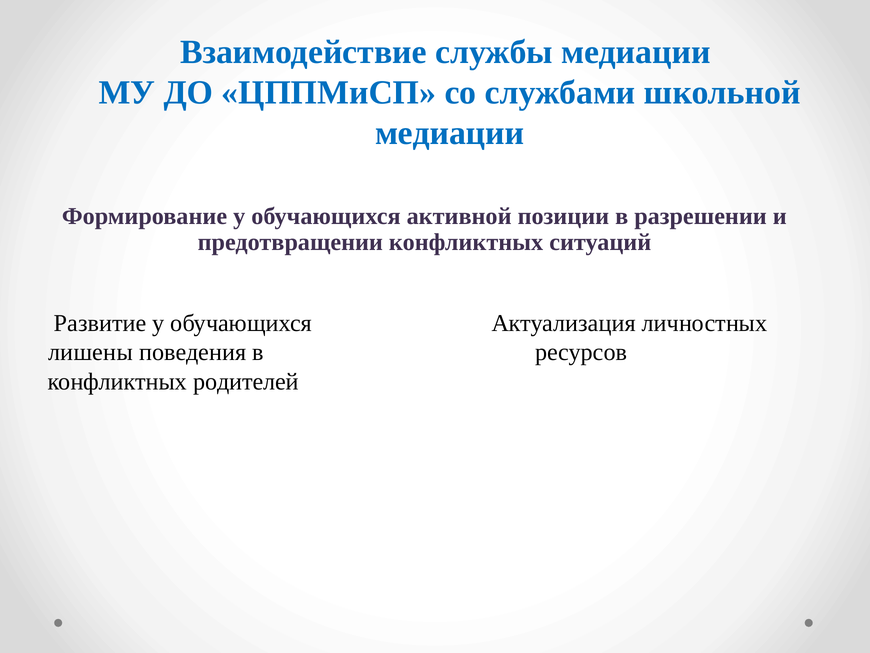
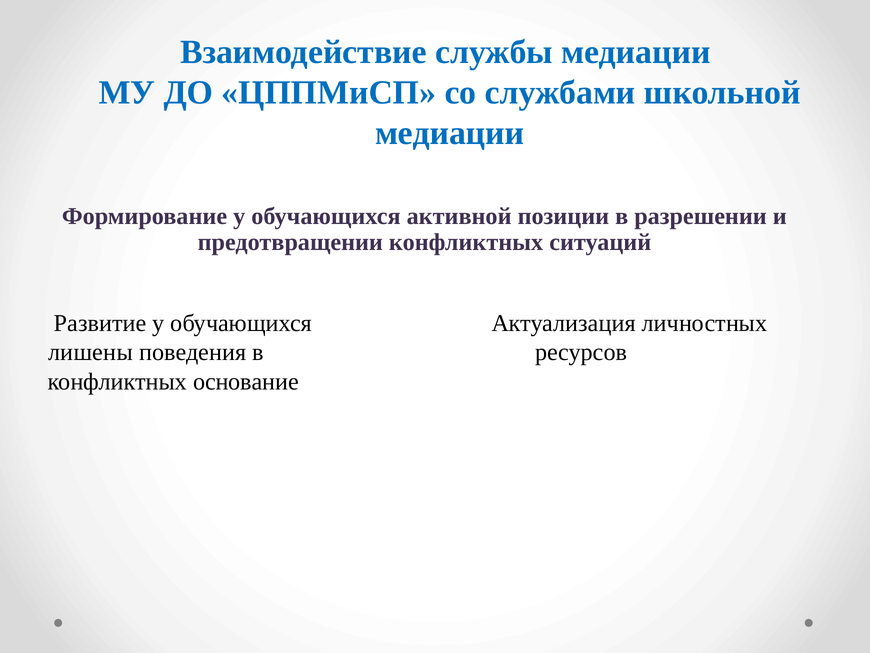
родителей: родителей -> основание (246, 381)
